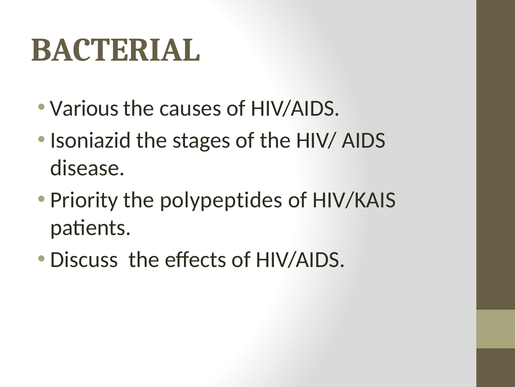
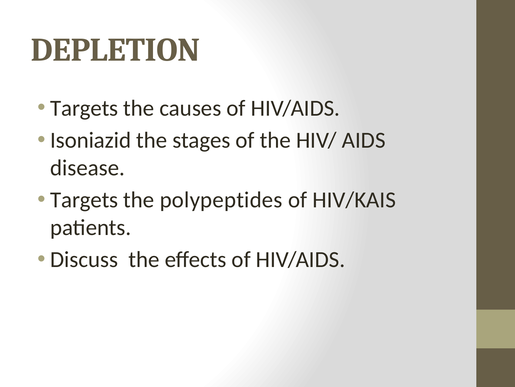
BACTERIAL: BACTERIAL -> DEPLETION (115, 50)
Various: Various -> Targets (84, 108)
Priority: Priority -> Targets (84, 200)
